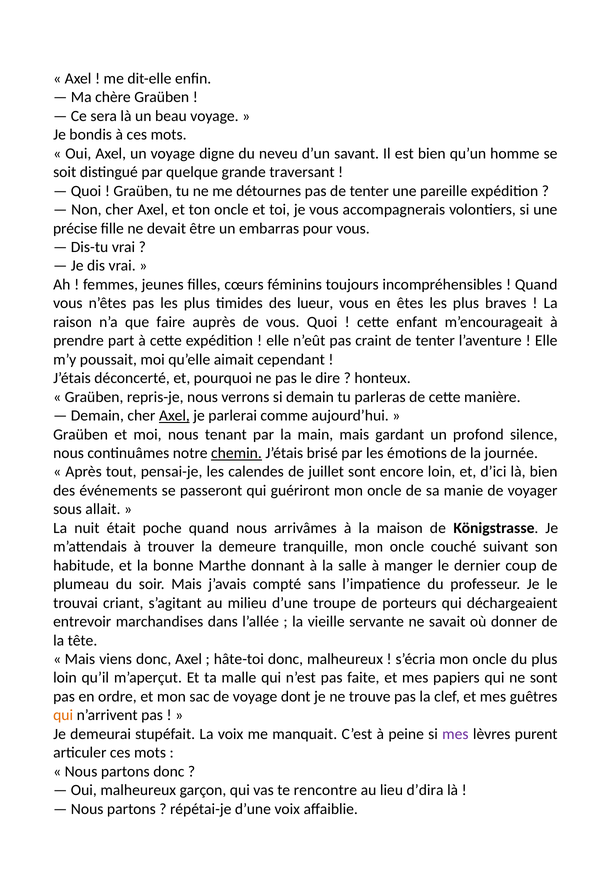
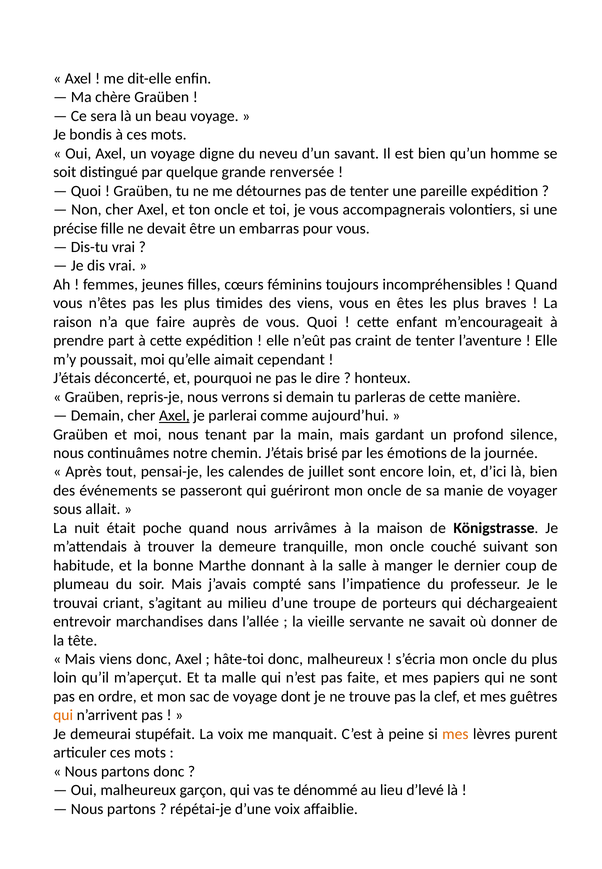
traversant: traversant -> renversée (302, 172)
des lueur: lueur -> viens (315, 303)
chemin underline: present -> none (236, 453)
mes colour: purple -> orange (455, 735)
rencontre: rencontre -> dénommé (326, 791)
d’dira: d’dira -> d’levé (425, 791)
